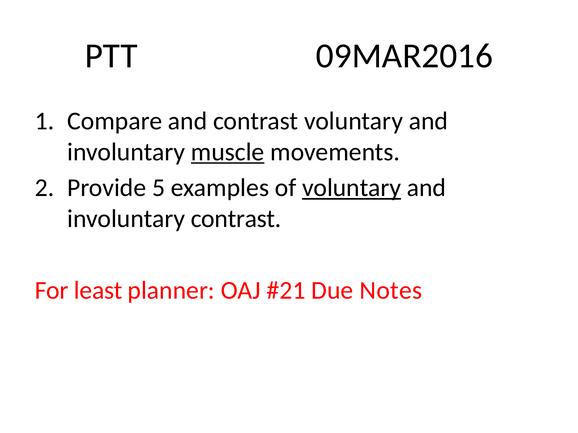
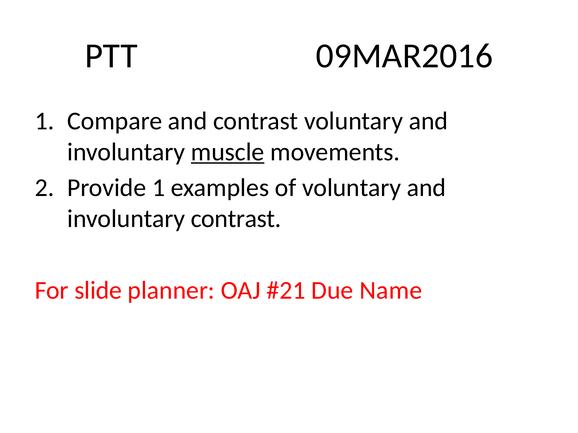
Provide 5: 5 -> 1 (159, 188)
voluntary underline: present -> none (352, 188)
least: least -> slide (98, 291)
Notes: Notes -> Name (391, 291)
